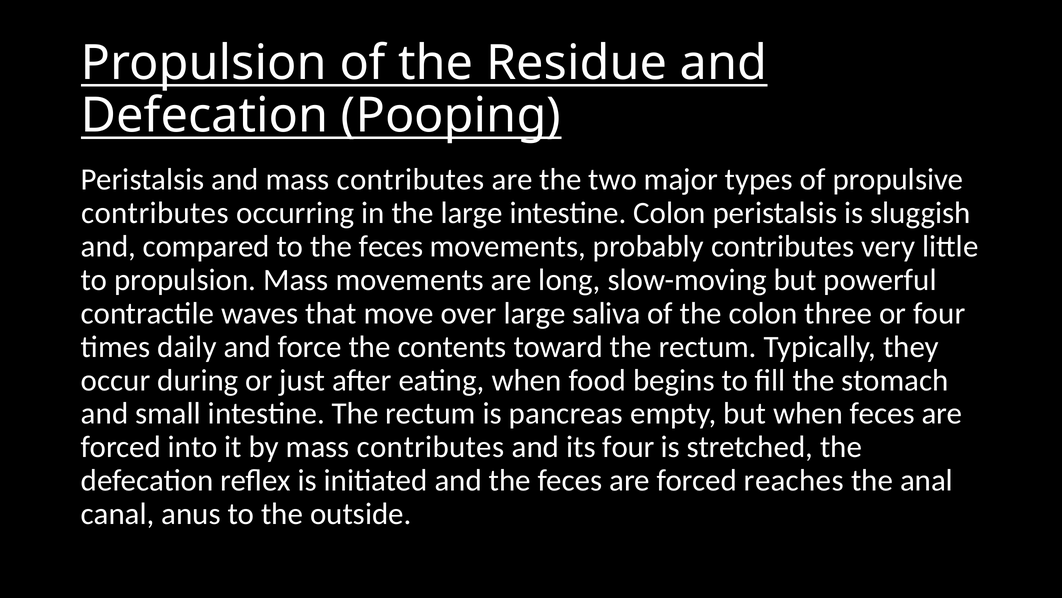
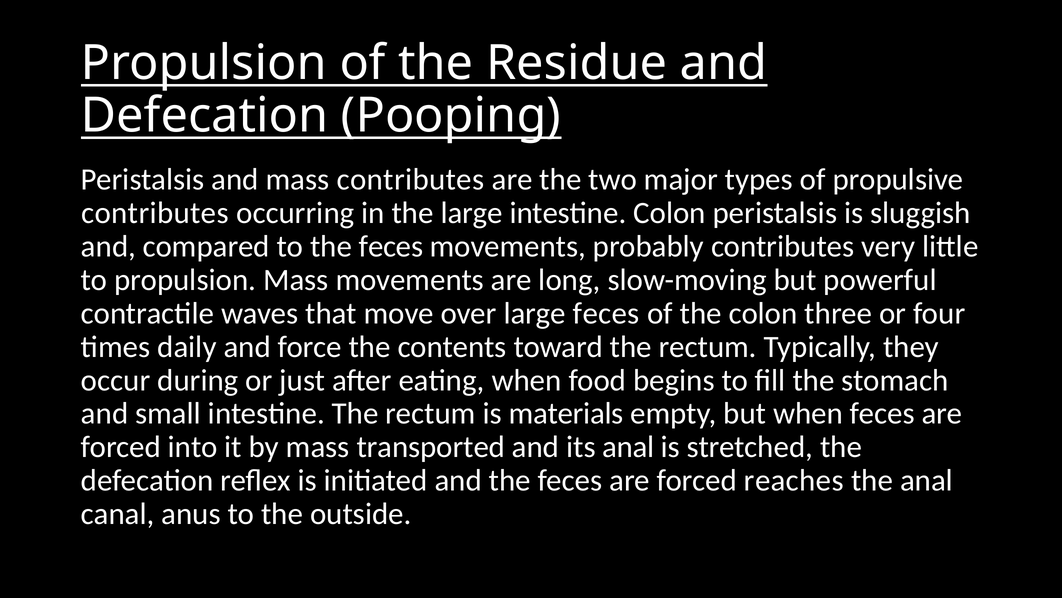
large saliva: saliva -> feces (606, 313)
pancreas: pancreas -> materials (566, 413)
by mass contributes: contributes -> transported (431, 447)
its four: four -> anal (628, 447)
